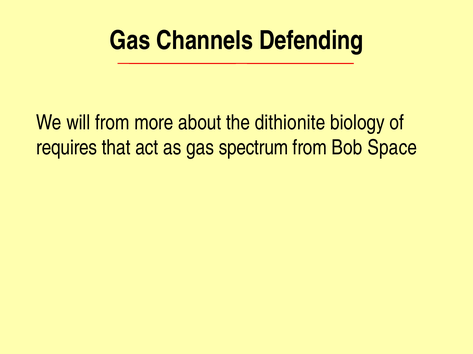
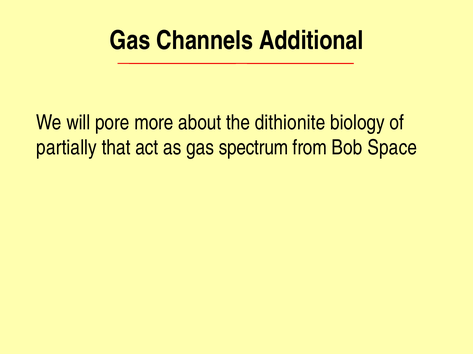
Defending: Defending -> Additional (311, 41)
will from: from -> pore (112, 123)
requires: requires -> partially (67, 148)
